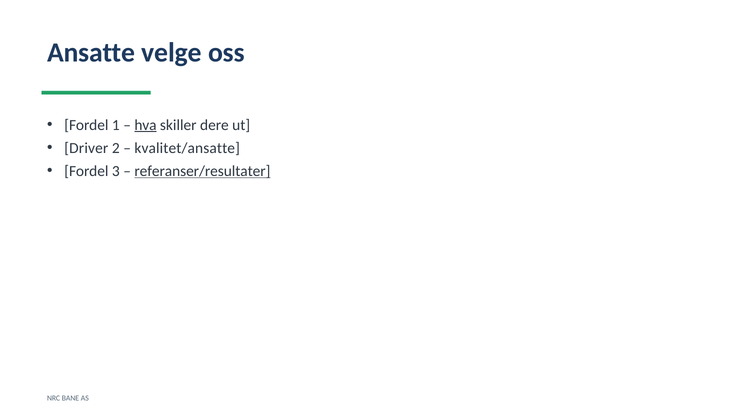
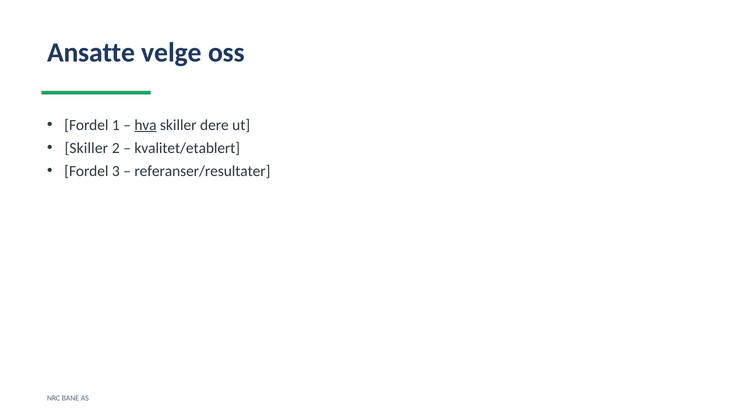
Driver: Driver -> Skiller (86, 148)
kvalitet/ansatte: kvalitet/ansatte -> kvalitet/etablert (187, 148)
referanser/resultater underline: present -> none (202, 171)
